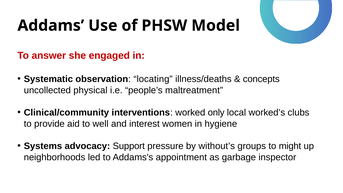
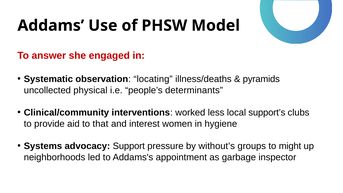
concepts: concepts -> pyramids (261, 79)
maltreatment: maltreatment -> determinants (194, 90)
only: only -> less (216, 113)
worked’s: worked’s -> support’s (267, 113)
well: well -> that (100, 124)
